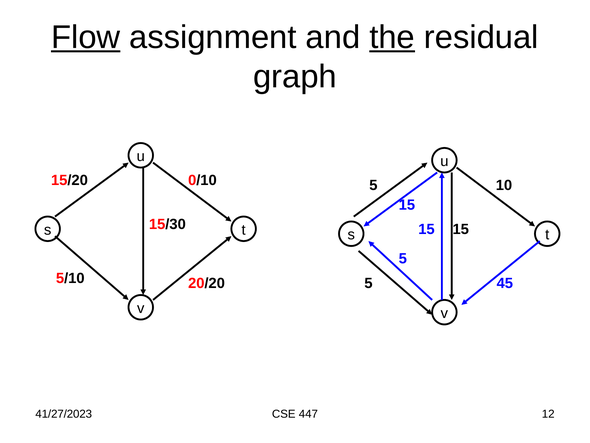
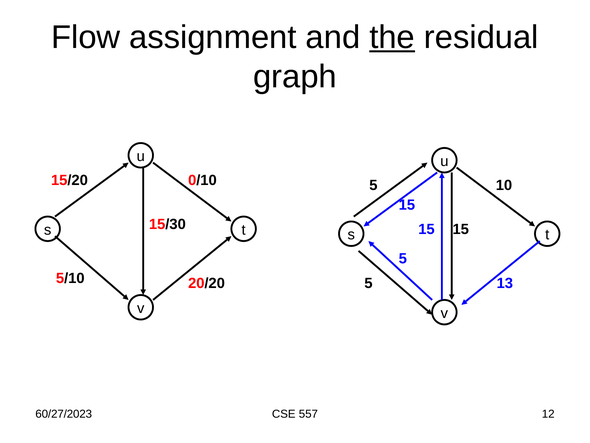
Flow underline: present -> none (86, 37)
45: 45 -> 13 (505, 283)
41/27/2023: 41/27/2023 -> 60/27/2023 (64, 414)
447: 447 -> 557 (308, 414)
